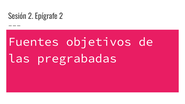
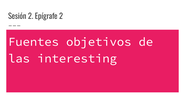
pregrabadas: pregrabadas -> interesting (77, 58)
